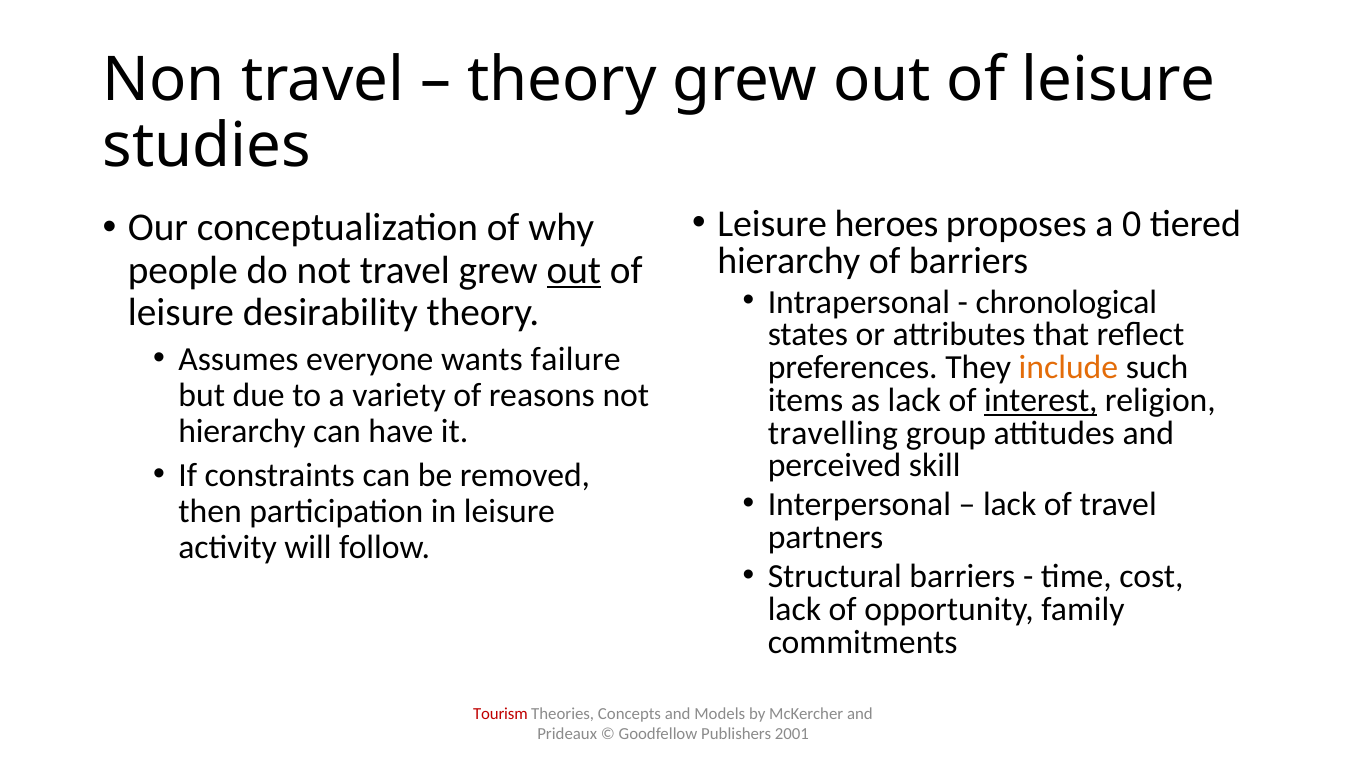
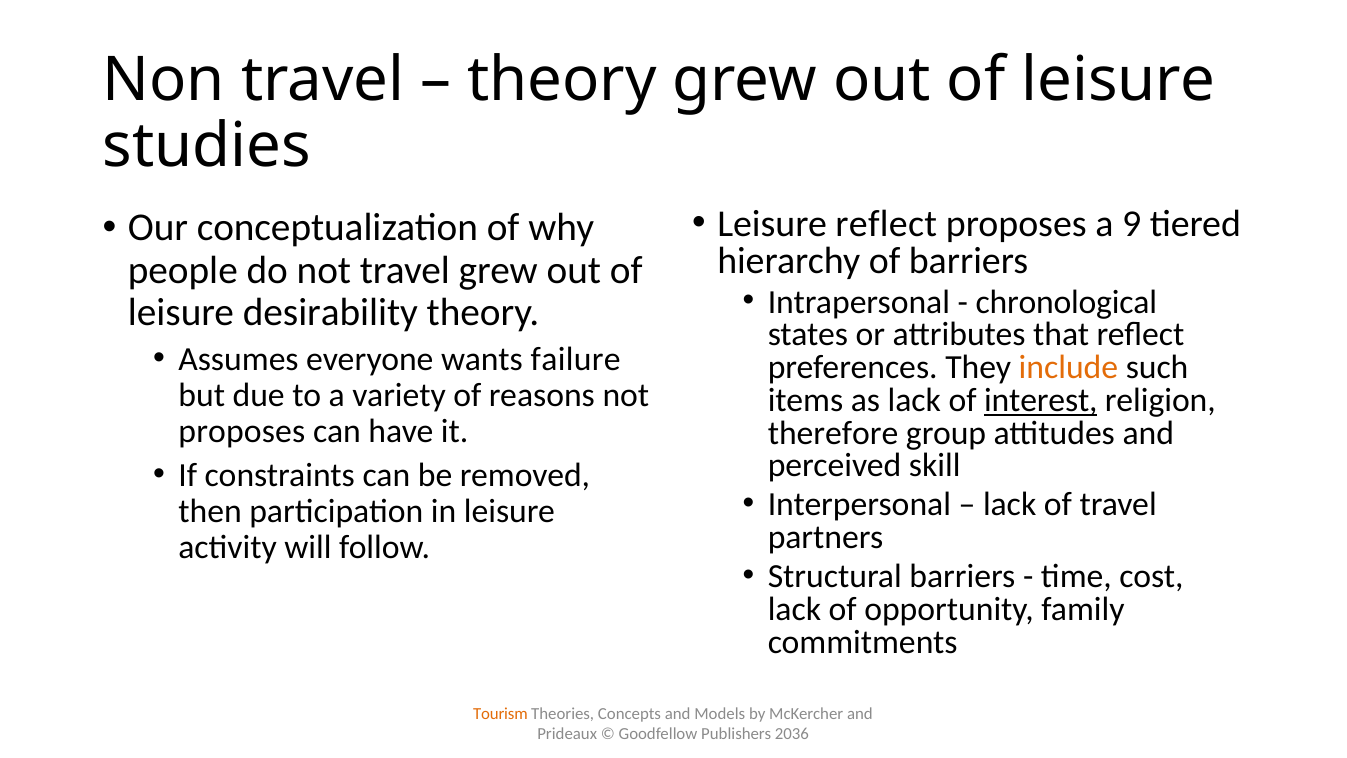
Leisure heroes: heroes -> reflect (886, 224)
0: 0 -> 9 (1132, 224)
out underline: present -> none (574, 270)
hierarchy: hierarchy -> proposes (242, 432)
travelling: travelling -> therefore (833, 433)
Tourism colour: red -> orange (500, 713)
2001: 2001 -> 2036 (792, 734)
